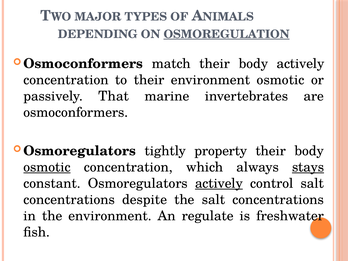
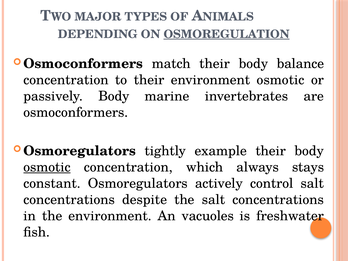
body actively: actively -> balance (300, 64)
passively That: That -> Body (114, 96)
property: property -> example (221, 151)
stays underline: present -> none (308, 167)
actively underline: present -> none (219, 183)
regulate: regulate -> vacuoles (208, 216)
